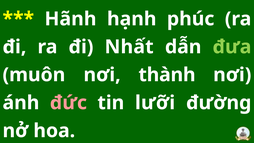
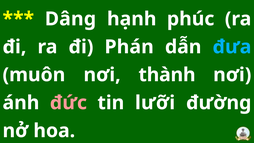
Hãnh: Hãnh -> Dâng (70, 19)
Nhất: Nhất -> Phán (129, 47)
đưa colour: light green -> light blue (232, 47)
